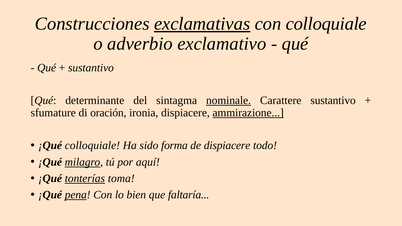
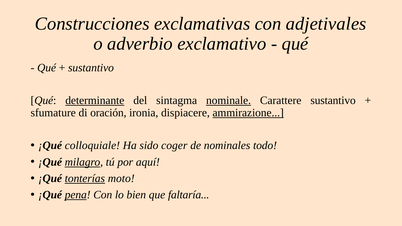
exclamativas underline: present -> none (202, 24)
con colloquiale: colloquiale -> adjetivales (326, 24)
determinante underline: none -> present (95, 101)
forma: forma -> coger (174, 146)
de dispiacere: dispiacere -> nominales (227, 146)
toma: toma -> moto (121, 178)
